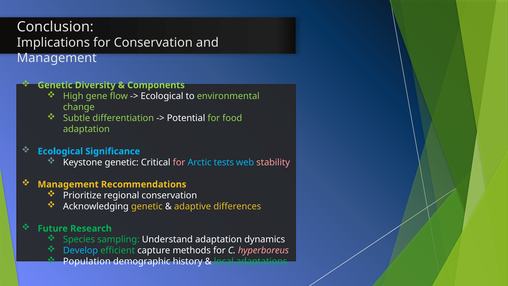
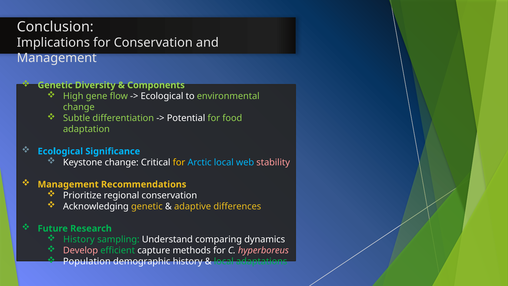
Keystone genetic: genetic -> change (122, 162)
for colour: pink -> yellow (179, 162)
Arctic tests: tests -> local (224, 162)
Species: Species -> History (79, 239)
Understand adaptation: adaptation -> comparing (219, 239)
Develop colour: light blue -> pink (81, 250)
